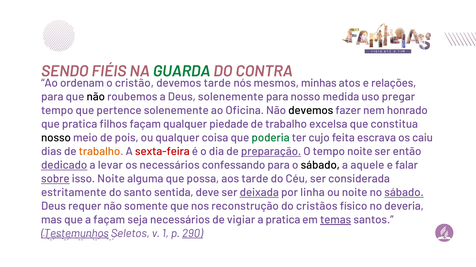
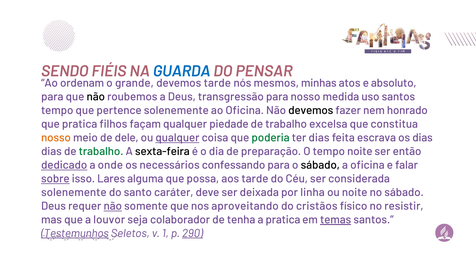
GUARDA colour: green -> blue (182, 72)
CONTRA: CONTRA -> PENSAR (264, 72)
cristão: cristão -> grande (134, 83)
relações: relações -> absoluto (394, 83)
Deus solenemente: solenemente -> transgressão (231, 97)
uso pregar: pregar -> santos (398, 97)
nosso colour: black -> orange (56, 138)
pois: pois -> dele (127, 138)
qualquer underline: none -> present (177, 138)
ter cujo: cujo -> dias (319, 138)
os caiu: caiu -> dias (423, 138)
trabalho colour: orange -> green (101, 152)
sexta-feira colour: red -> black (162, 152)
preparação underline: present -> none (271, 152)
levar: levar -> onde (110, 166)
a aquele: aquele -> oficina (367, 166)
isso Noite: Noite -> Lares (111, 179)
estritamente: estritamente -> solenemente (74, 193)
sentida: sentida -> caráter (174, 193)
deixada underline: present -> none (259, 193)
sábado underline: present -> none (404, 193)
não underline: none -> present (113, 207)
reconstrução: reconstrução -> aproveitando (245, 207)
deveria: deveria -> resistir (404, 207)
a façam: façam -> louvor (109, 220)
seja necessários: necessários -> colaborador (180, 220)
vigiar: vigiar -> tenha (241, 220)
